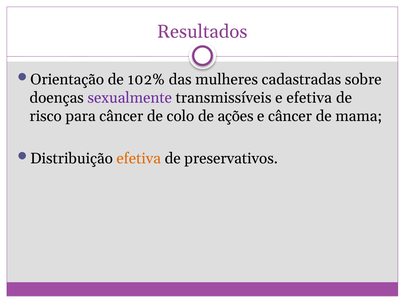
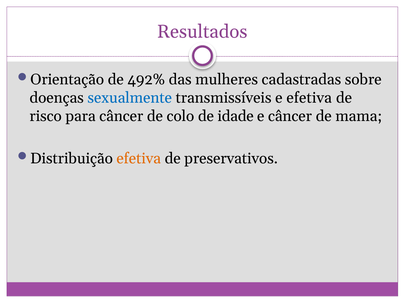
102%: 102% -> 492% (146, 80)
sexualmente colour: purple -> blue (130, 98)
ações: ações -> idade (236, 116)
